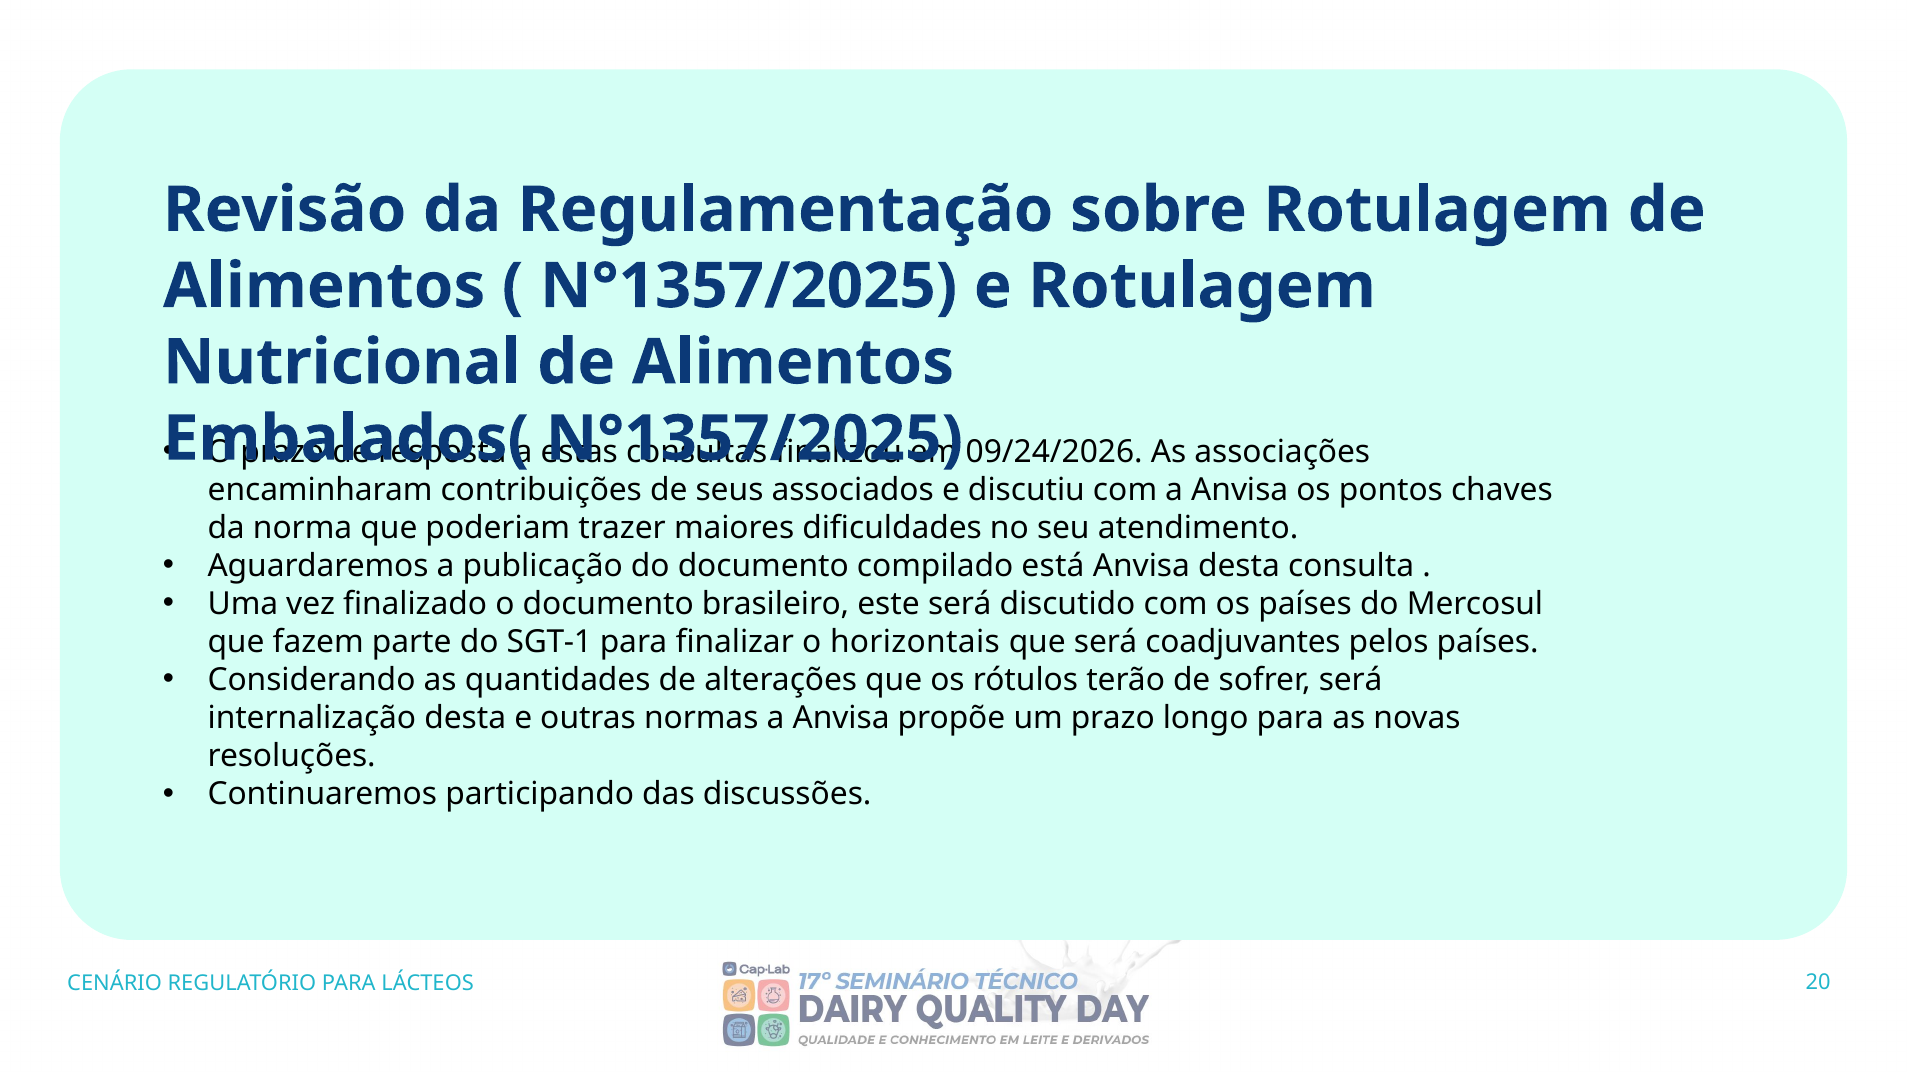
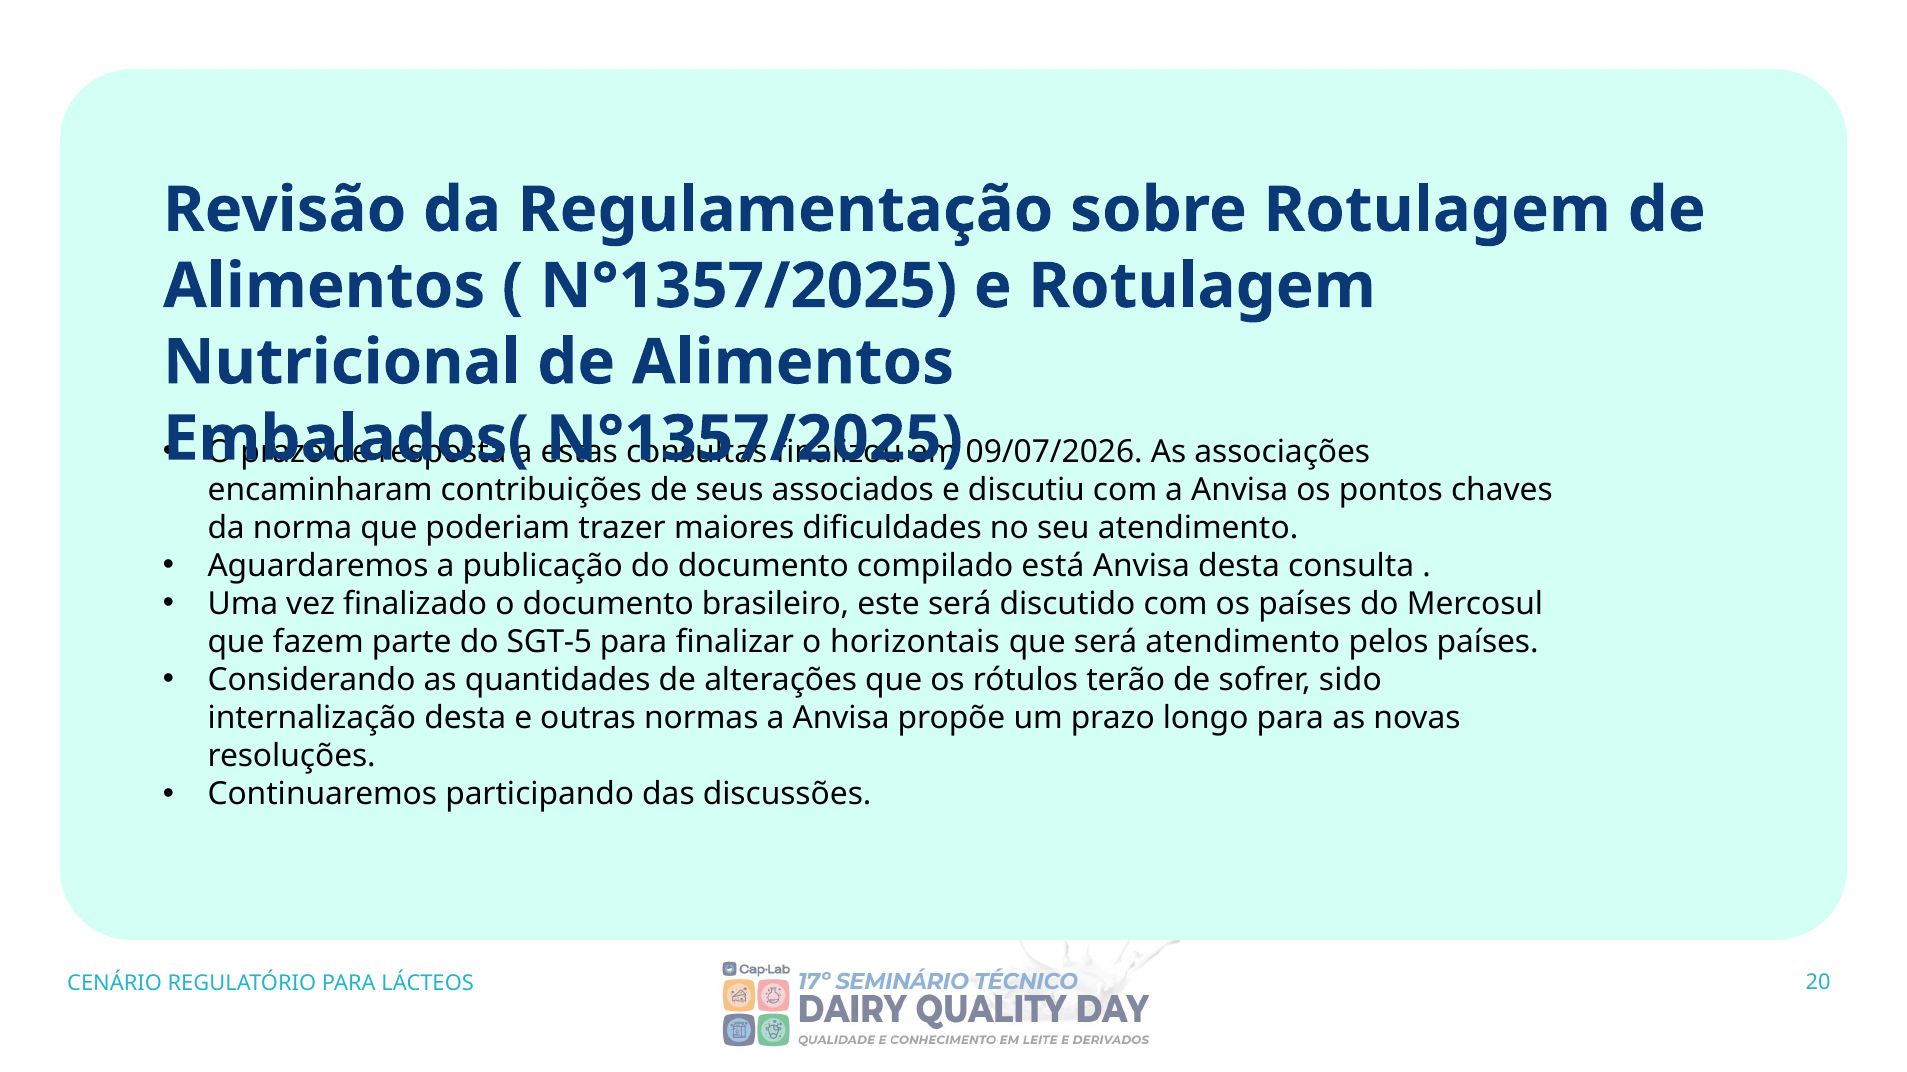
09/24/2026: 09/24/2026 -> 09/07/2026 (1054, 452)
SGT-1: SGT-1 -> SGT-5 (549, 642)
será coadjuvantes: coadjuvantes -> atendimento (1243, 642)
sofrer será: será -> sido (1350, 681)
